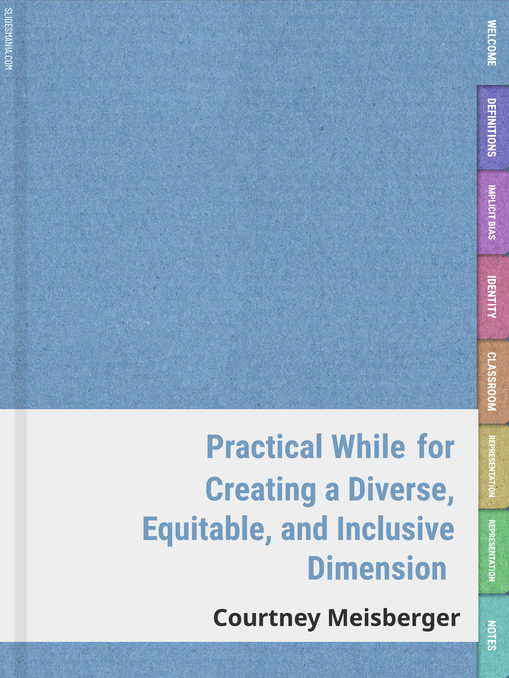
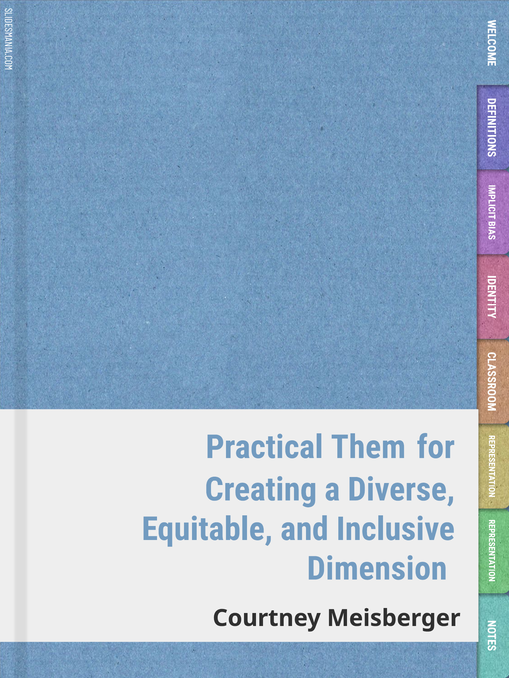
While: While -> Them (368, 448)
